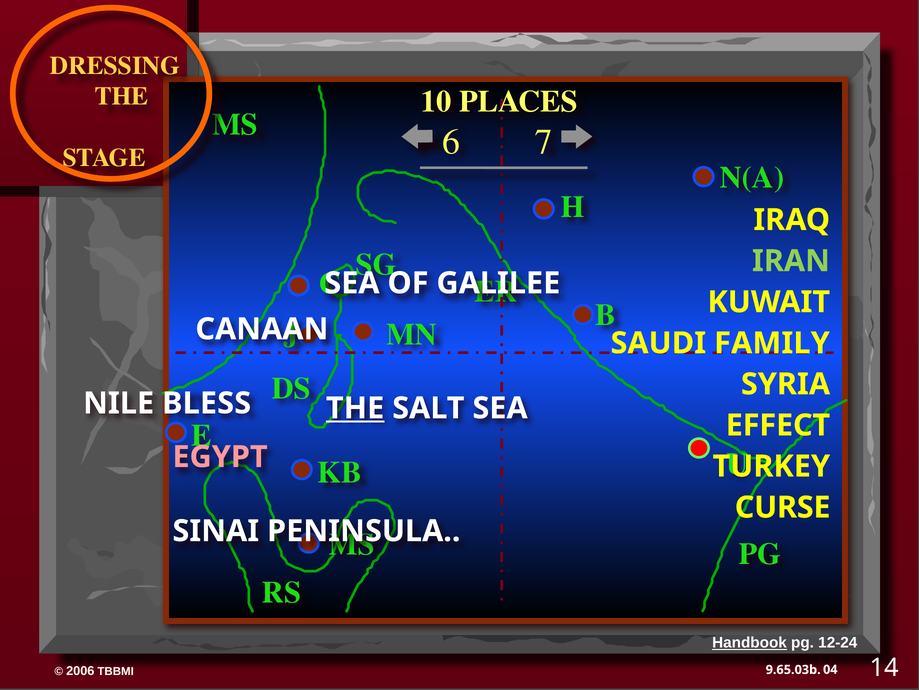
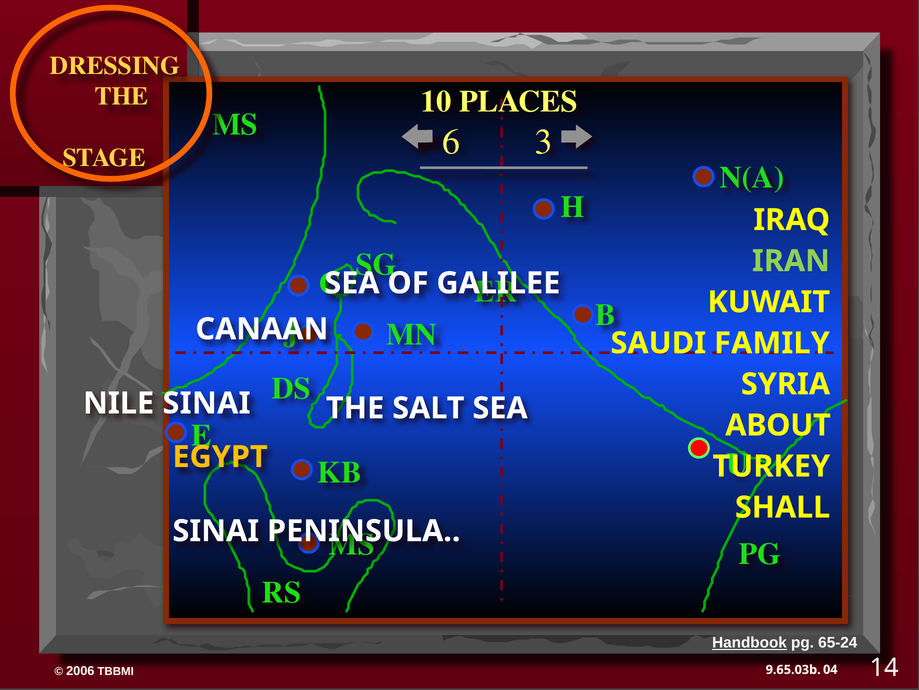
7: 7 -> 3 (543, 142)
NILE BLESS: BLESS -> SINAI (207, 403)
THE underline: present -> none (355, 408)
EFFECT: EFFECT -> ABOUT (778, 425)
EGYPT colour: pink -> yellow (220, 456)
CURSE: CURSE -> SHALL (783, 507)
12-24: 12-24 -> 65-24 (838, 642)
